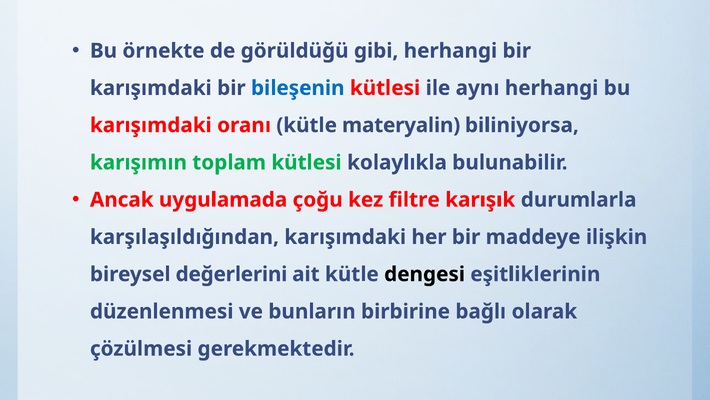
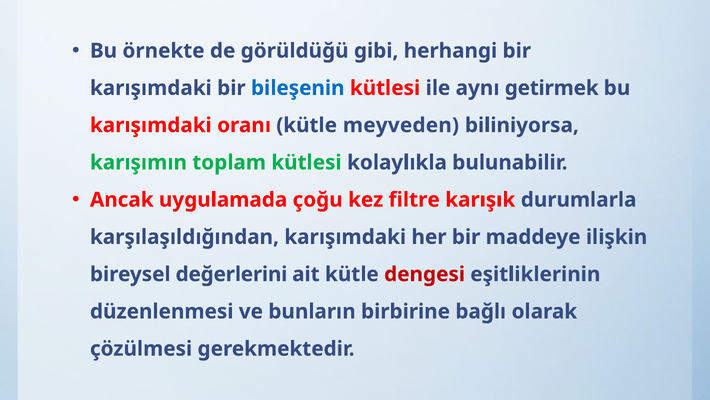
aynı herhangi: herhangi -> getirmek (552, 88)
materyalin: materyalin -> meyveden (401, 125)
dengesi colour: black -> red (425, 274)
